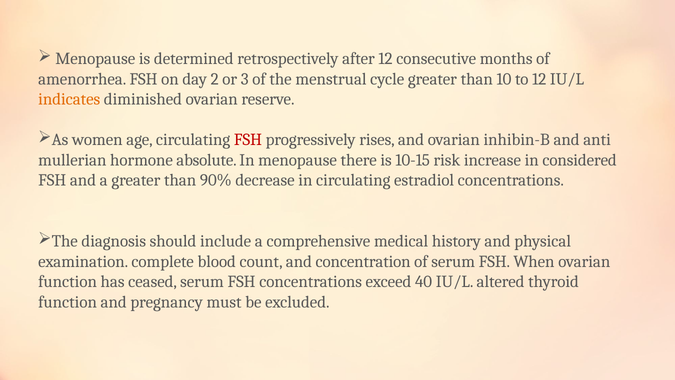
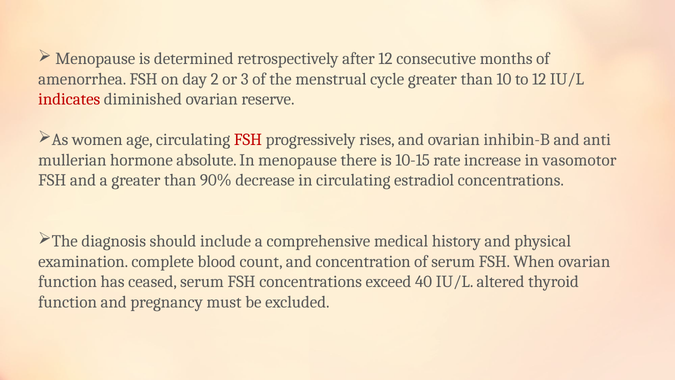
indicates colour: orange -> red (69, 99)
risk: risk -> rate (447, 160)
considered: considered -> vasomotor (579, 160)
